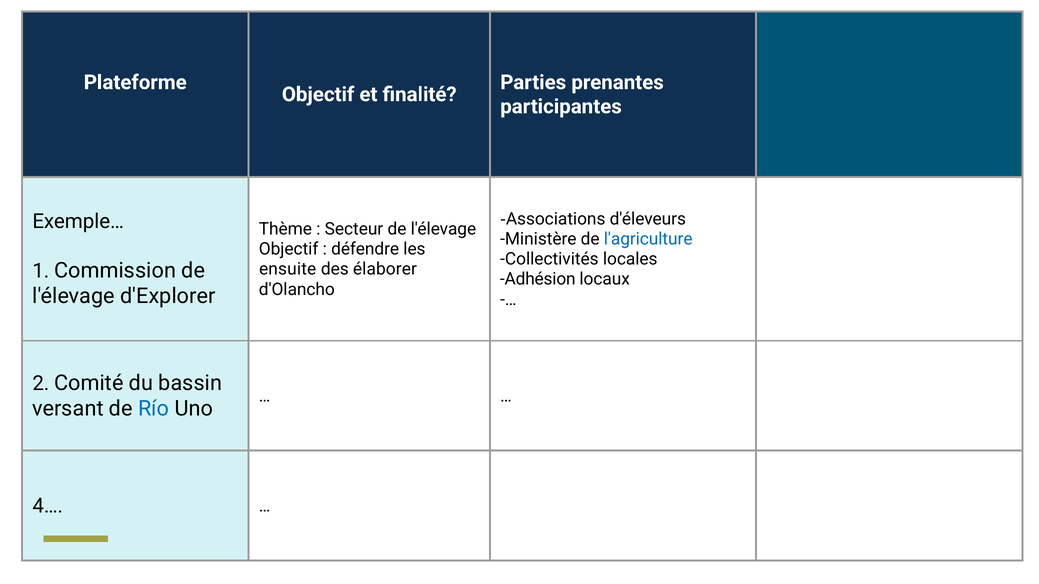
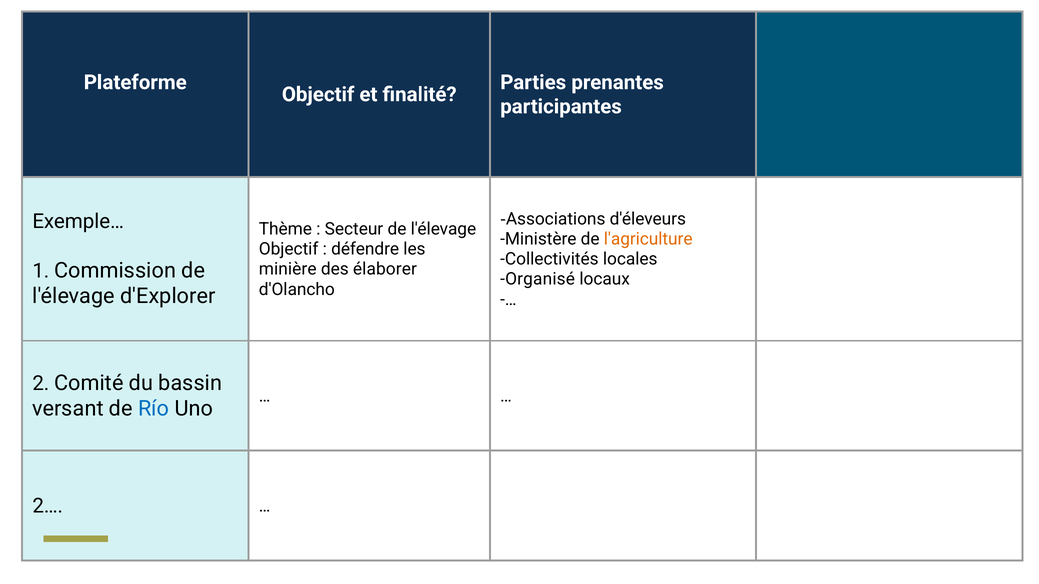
l'agriculture colour: blue -> orange (648, 239)
ensuite: ensuite -> minière (288, 269)
Adhésion: Adhésion -> Organisé (538, 279)
4…: 4… -> 2… (48, 506)
